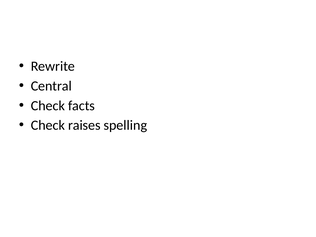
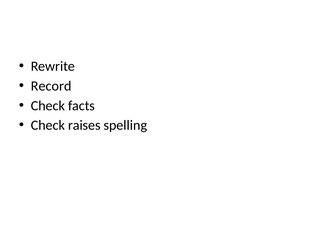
Central: Central -> Record (51, 86)
